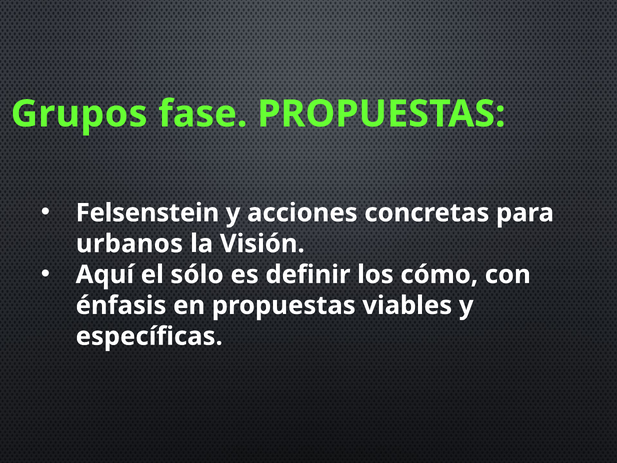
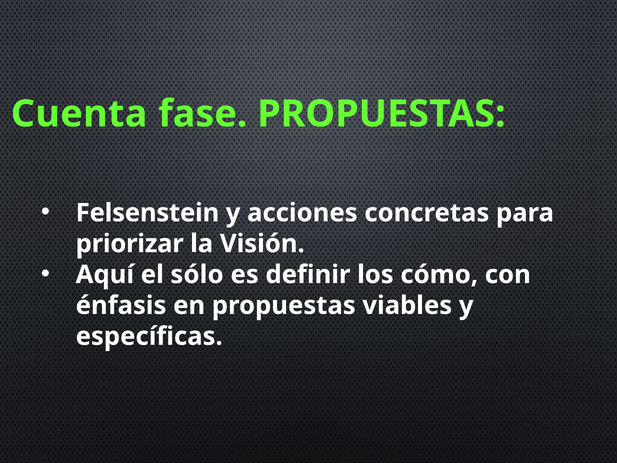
Grupos: Grupos -> Cuenta (79, 114)
urbanos: urbanos -> priorizar (130, 244)
